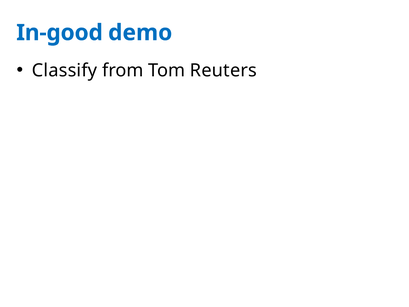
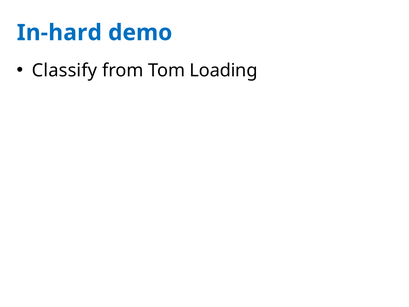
In-good: In-good -> In-hard (59, 33)
Reuters: Reuters -> Loading (224, 70)
